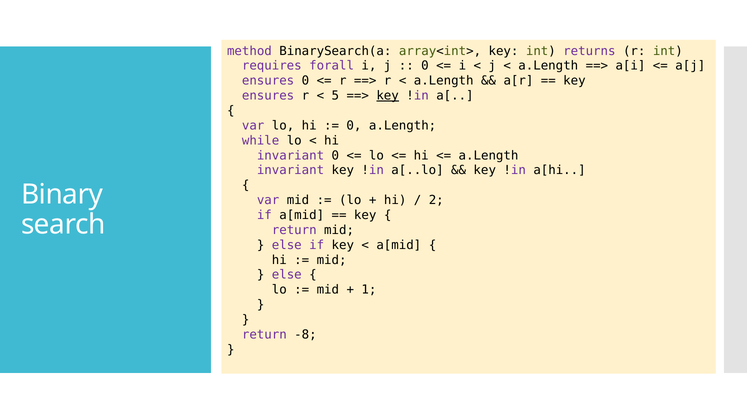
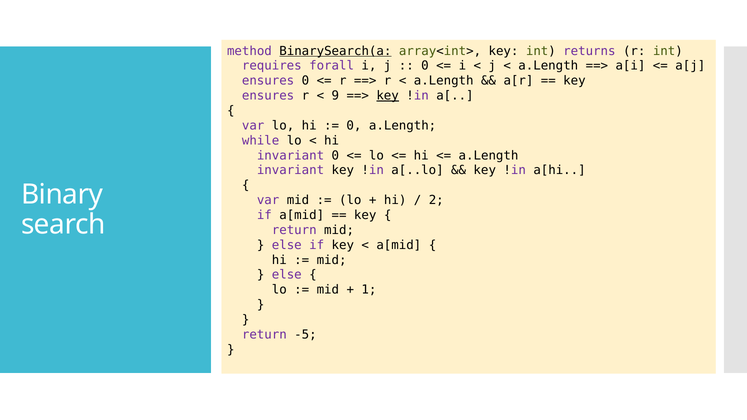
BinarySearch(a underline: none -> present (335, 51)
5: 5 -> 9 (335, 96)
-8: -8 -> -5 (305, 335)
